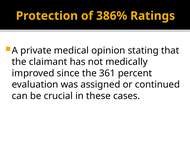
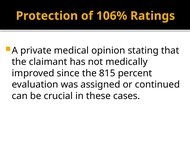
386%: 386% -> 106% (112, 16)
361: 361 -> 815 (107, 73)
